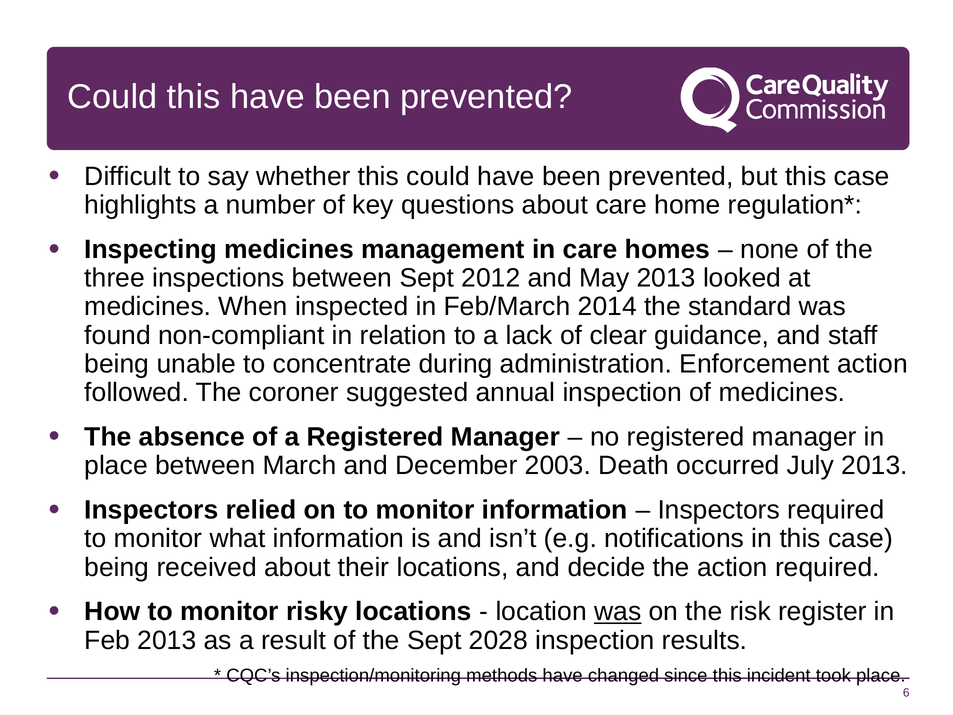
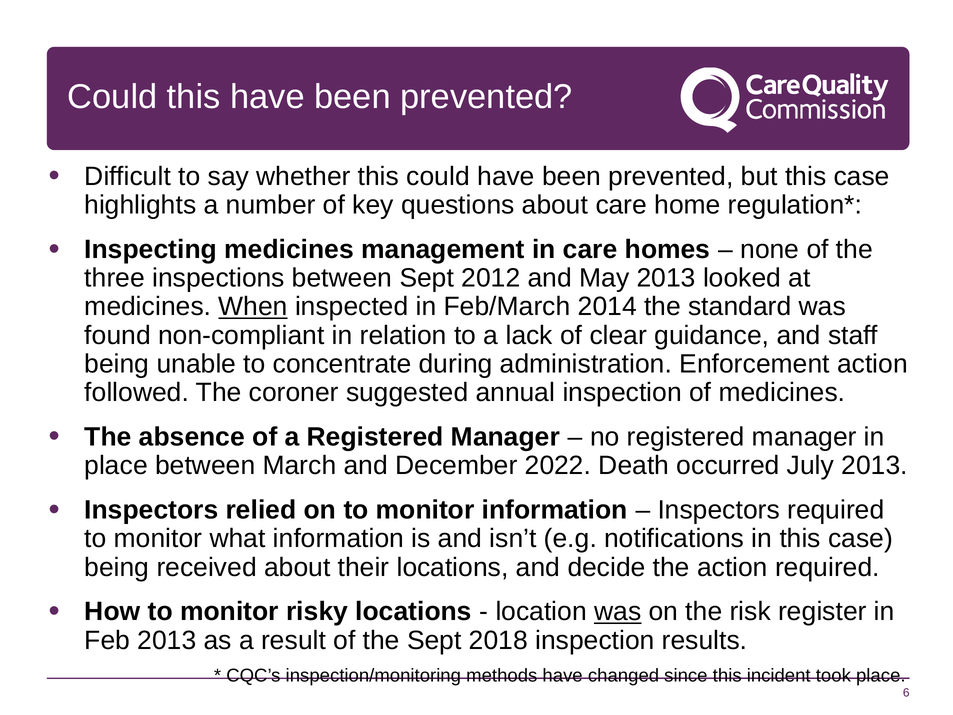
When underline: none -> present (253, 307)
2003: 2003 -> 2022 (558, 465)
2028: 2028 -> 2018 (498, 640)
